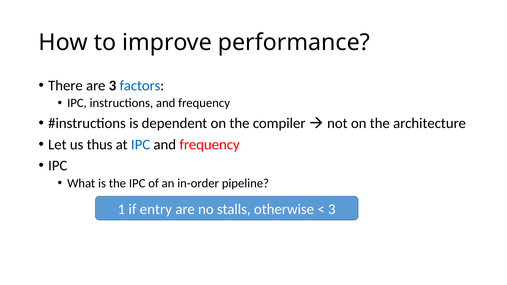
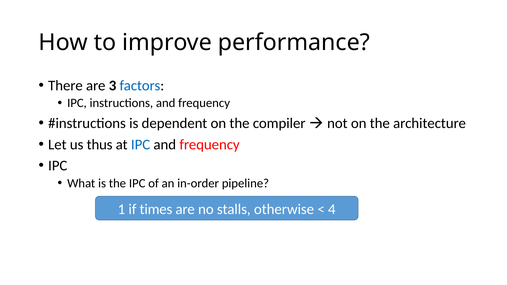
entry: entry -> times (156, 209)
3: 3 -> 4 (332, 209)
